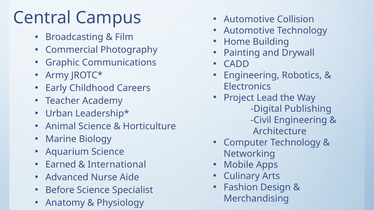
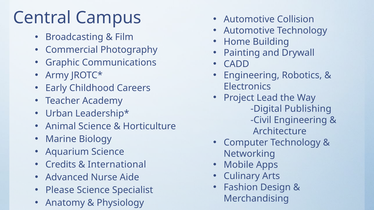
Earned: Earned -> Credits (61, 165)
Before: Before -> Please (60, 190)
